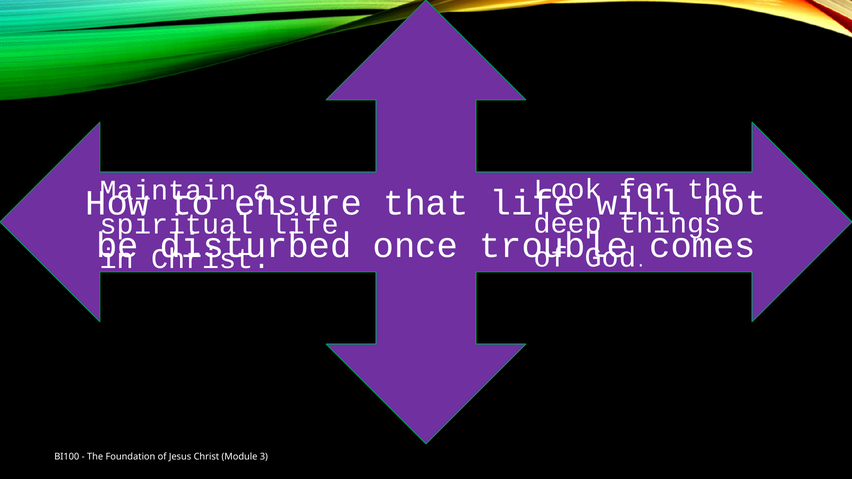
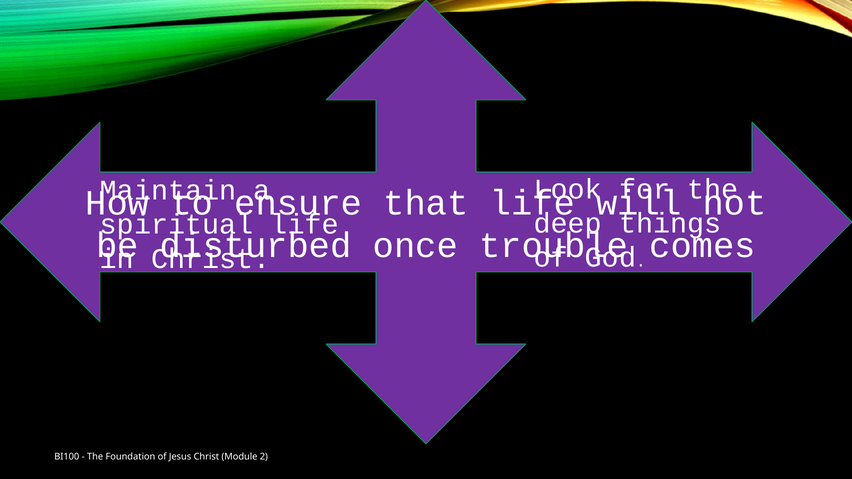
3: 3 -> 2 (264, 457)
